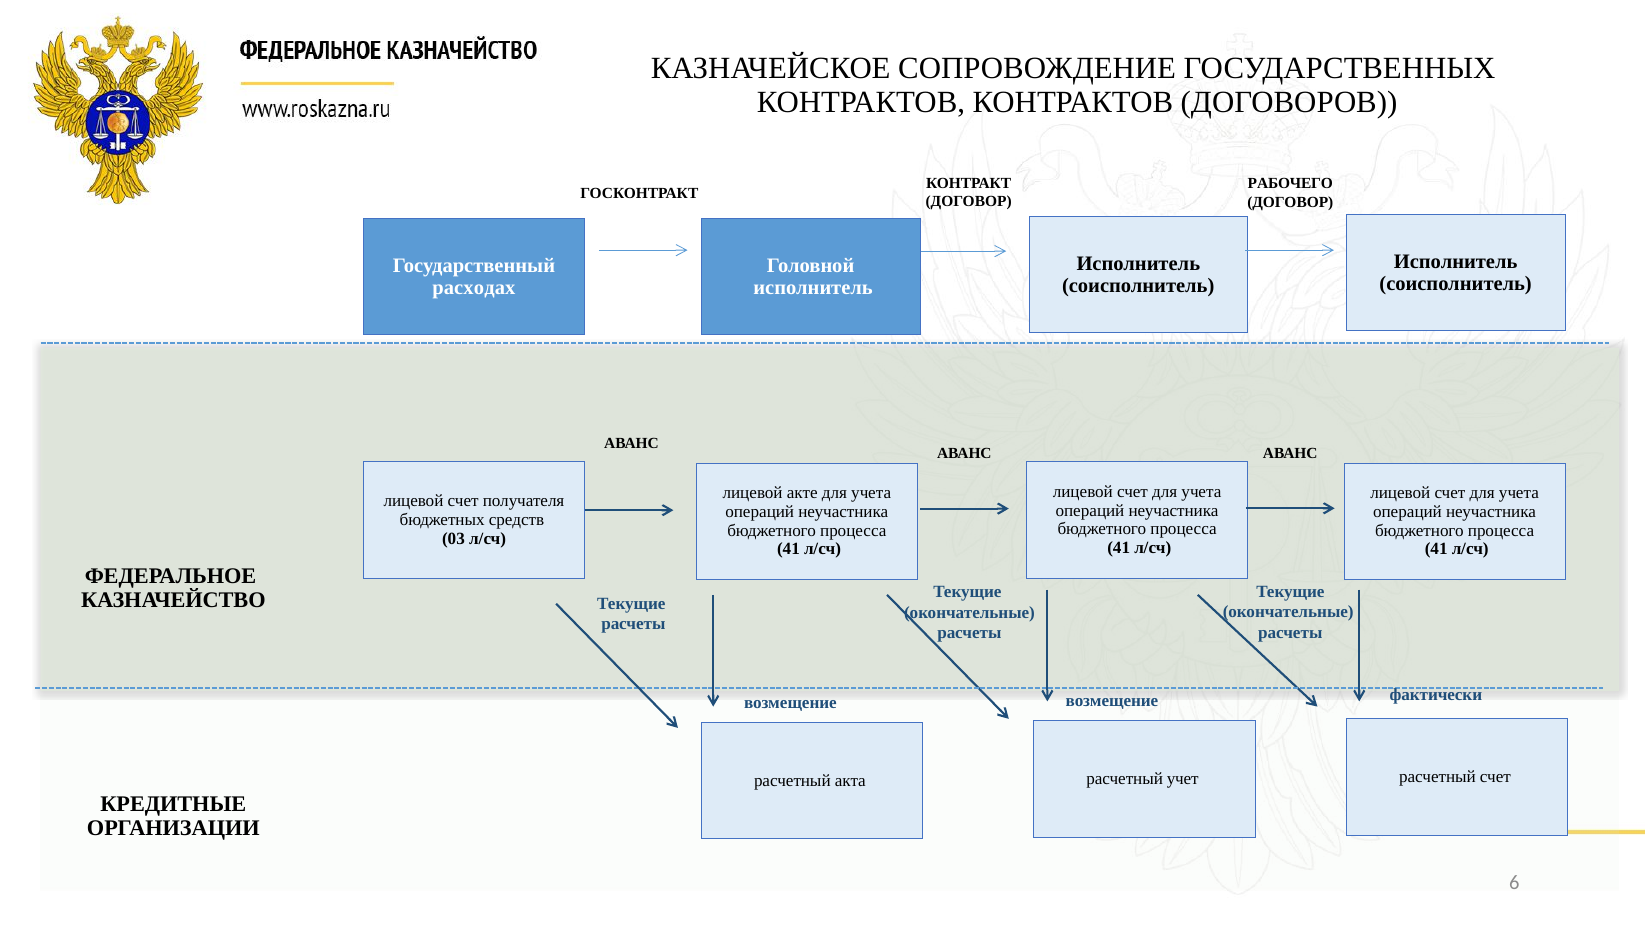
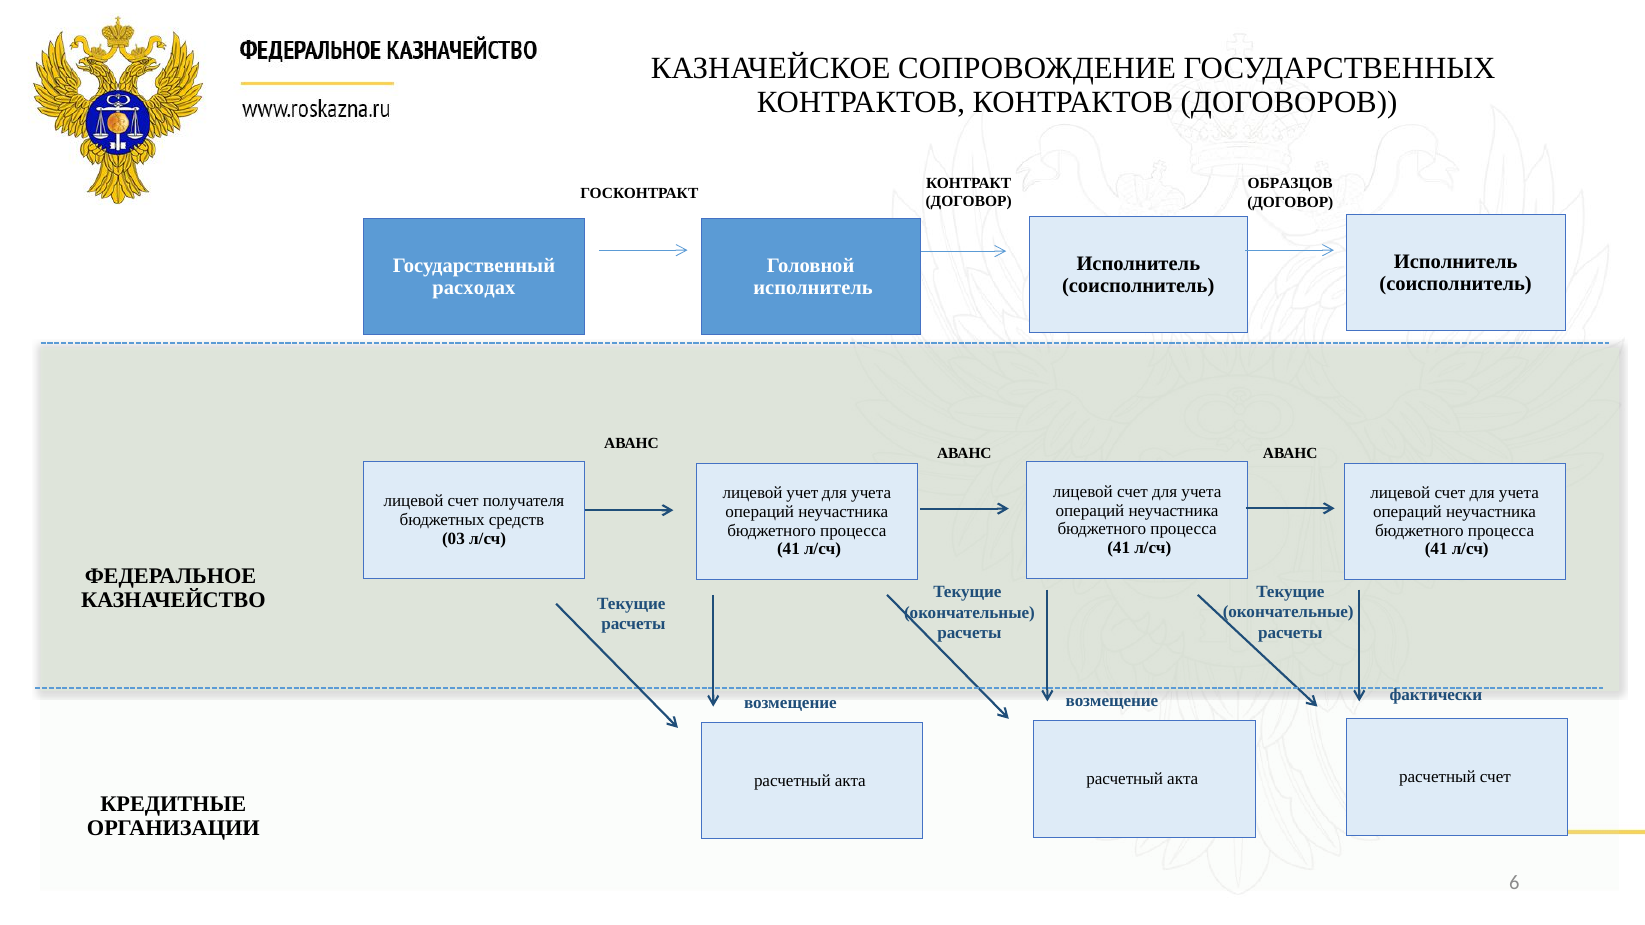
РАБОЧЕГО: РАБОЧЕГО -> ОБРАЗЦОВ (1290, 184)
акте: акте -> учет (802, 493)
учет: учет -> акта (1183, 779)
